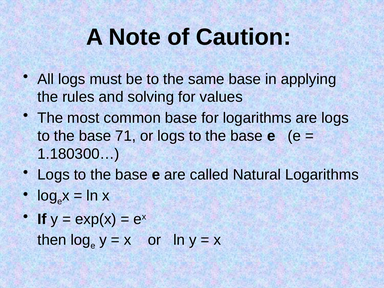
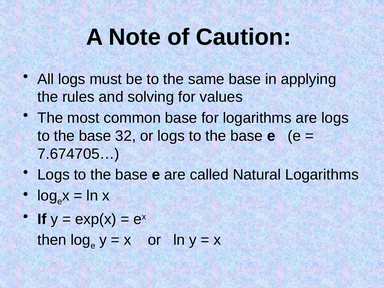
71: 71 -> 32 (126, 136)
1.180300…: 1.180300… -> 7.674705… (78, 154)
